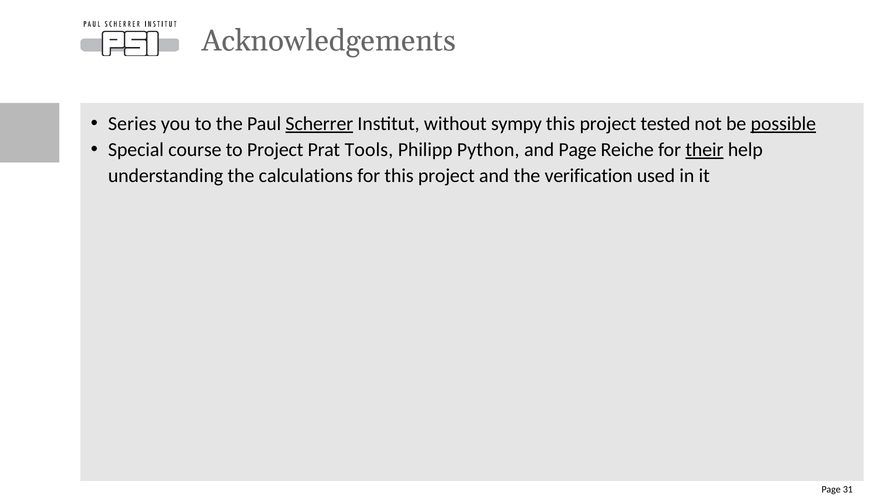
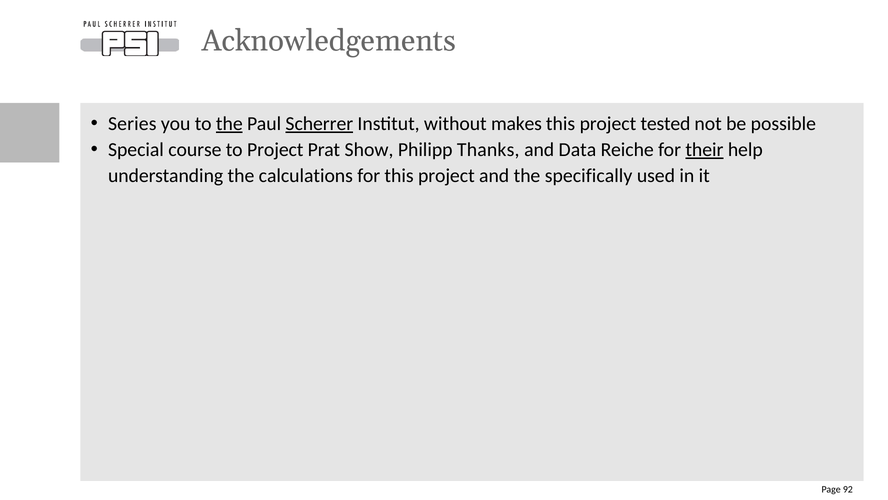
the underline: none -> present (229, 124)
sympy: sympy -> makes (516, 124)
possible underline: present -> none (783, 124)
Tools: Tools -> Show (369, 150)
Python: Python -> Thanks (488, 150)
and Page: Page -> Data (577, 150)
verification: verification -> specifically (589, 176)
31: 31 -> 92 (848, 489)
